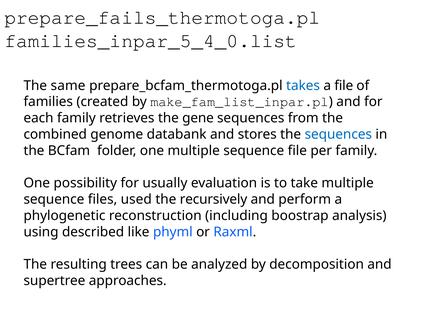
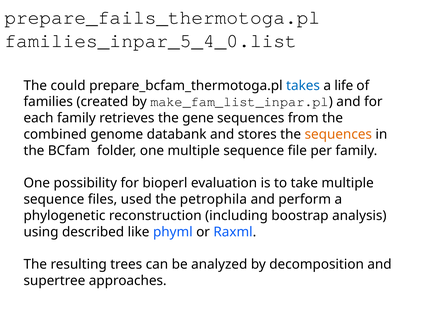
same: same -> could (68, 85)
a file: file -> life (344, 85)
sequences colour: blue -> orange (338, 134)
usually: usually -> bioperl (165, 183)
recursively: recursively -> petrophila (213, 199)
